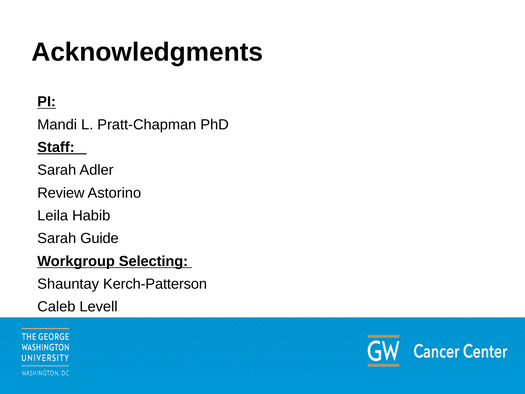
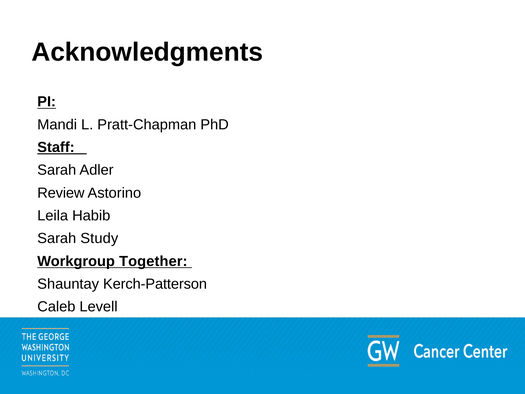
Guide: Guide -> Study (99, 238)
Selecting: Selecting -> Together (153, 261)
